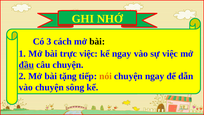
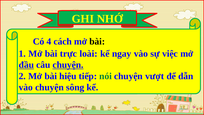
3: 3 -> 4 (49, 41)
trực việc: việc -> loài (89, 54)
chuyện underline: none -> present (68, 65)
tặng: tặng -> hiệu (68, 76)
nói colour: orange -> green (106, 76)
chuyện ngay: ngay -> vượt (155, 76)
